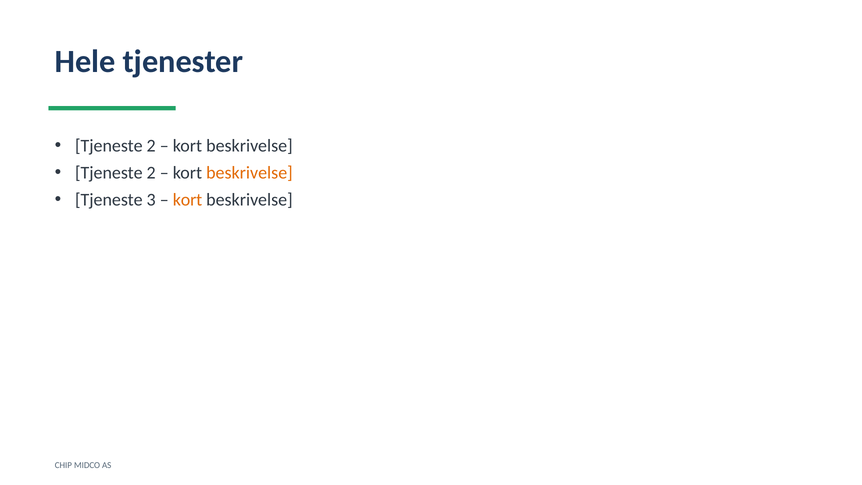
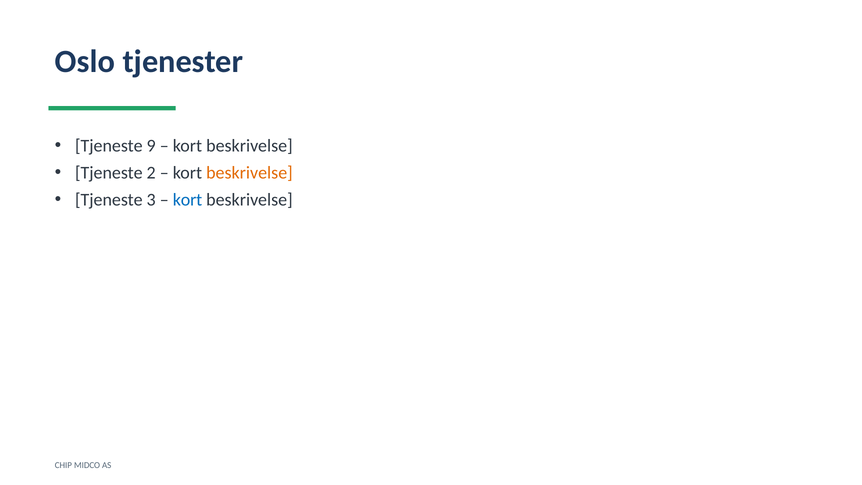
Hele: Hele -> Oslo (85, 62)
2: 2 -> 9 (151, 146)
kort colour: orange -> blue (188, 200)
